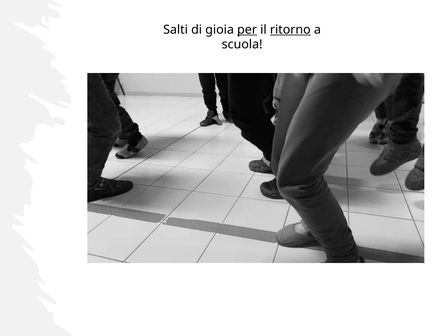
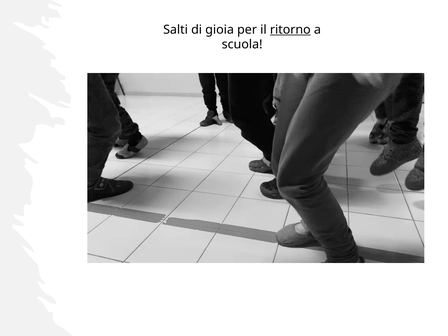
per underline: present -> none (247, 30)
